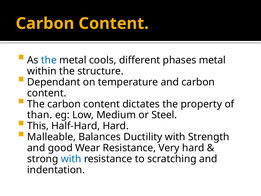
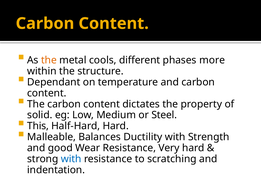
the colour: blue -> orange (49, 60)
phases metal: metal -> more (212, 60)
than: than -> solid (40, 115)
